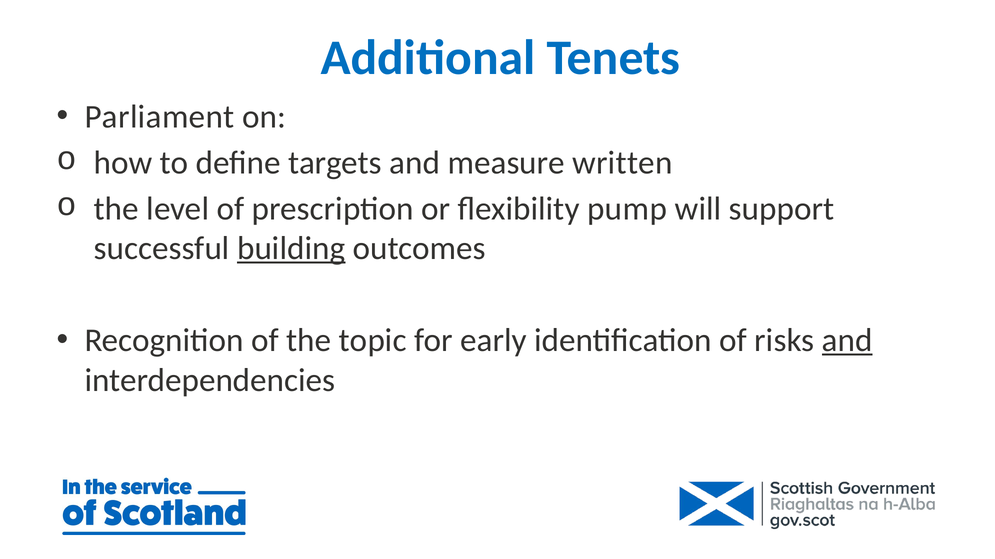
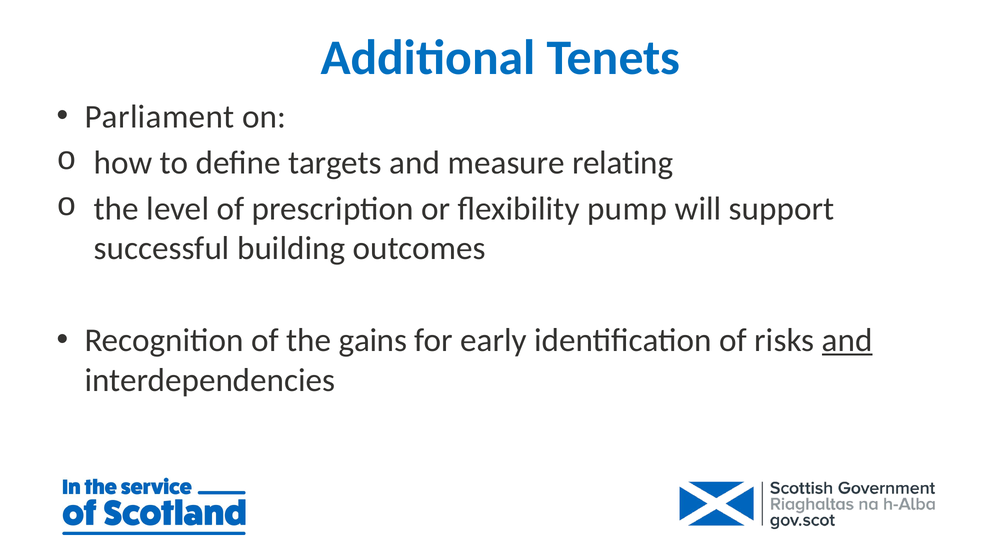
written: written -> relating (623, 163)
building underline: present -> none (291, 249)
topic: topic -> gains (373, 341)
